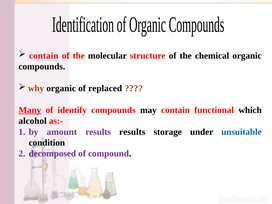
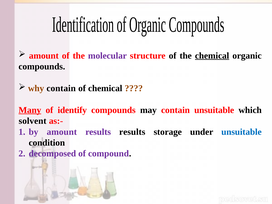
contain: contain -> amount (44, 56)
molecular colour: black -> purple (107, 56)
chemical underline: none -> present (212, 56)
why organic: organic -> contain (61, 88)
of replaced: replaced -> chemical (105, 88)
contain functional: functional -> unsuitable (214, 110)
alcohol: alcohol -> solvent (33, 121)
